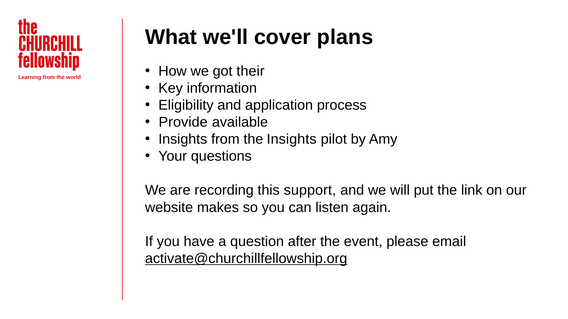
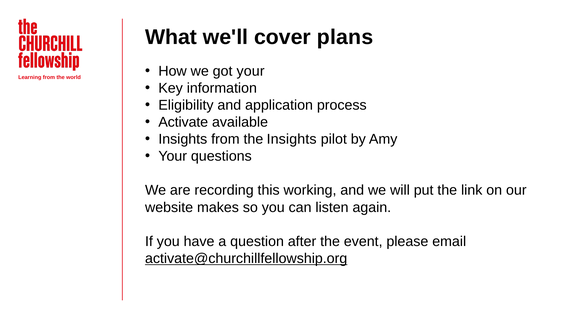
got their: their -> your (251, 71)
Provide: Provide -> Activate (183, 122)
support: support -> working (310, 191)
